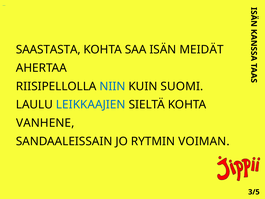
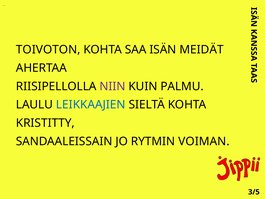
SAASTASTA: SAASTASTA -> TOIVOTON (48, 49)
NIIN colour: blue -> purple (113, 86)
SUOMI: SUOMI -> PALMU (182, 86)
VANHENE: VANHENE -> KRISTITTY (45, 123)
